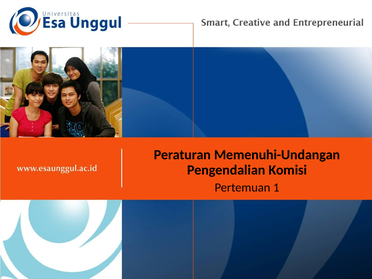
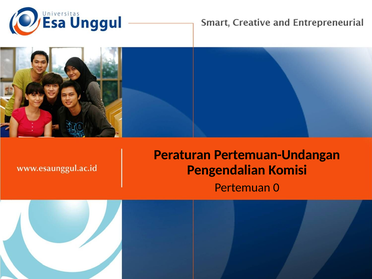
Memenuhi-Undangan: Memenuhi-Undangan -> Pertemuan-Undangan (277, 155)
1: 1 -> 0 (276, 187)
